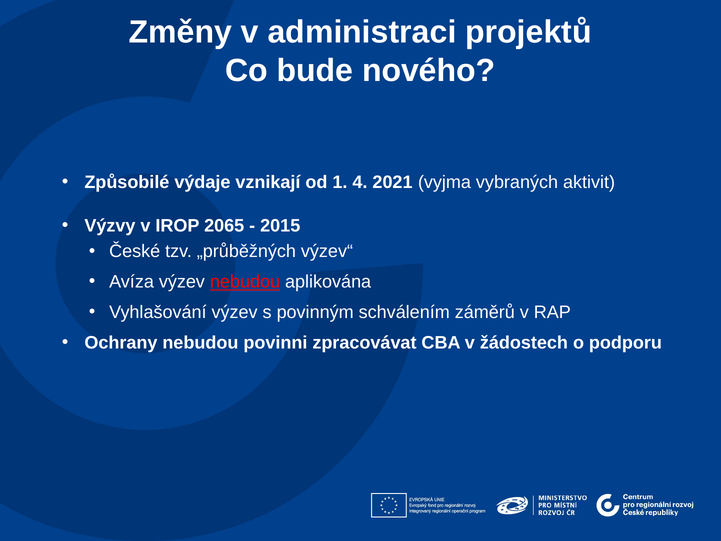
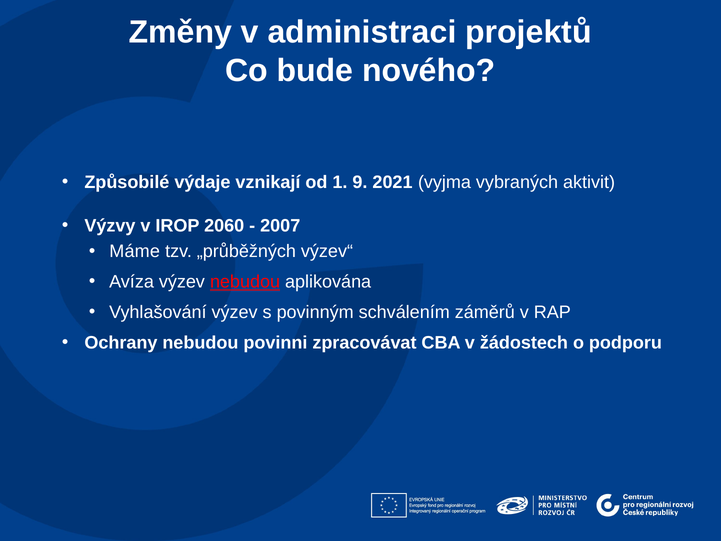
4: 4 -> 9 (360, 182)
2065: 2065 -> 2060 (224, 225)
2015: 2015 -> 2007 (280, 225)
České: České -> Máme (135, 251)
